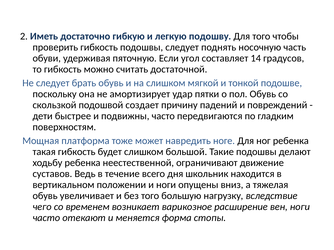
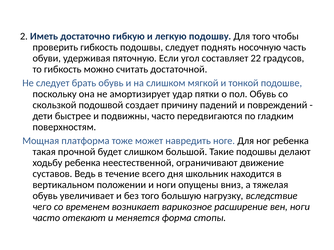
14: 14 -> 22 (256, 58)
такая гибкость: гибкость -> прочной (77, 152)
